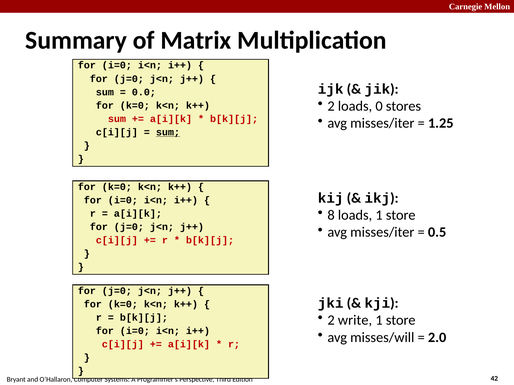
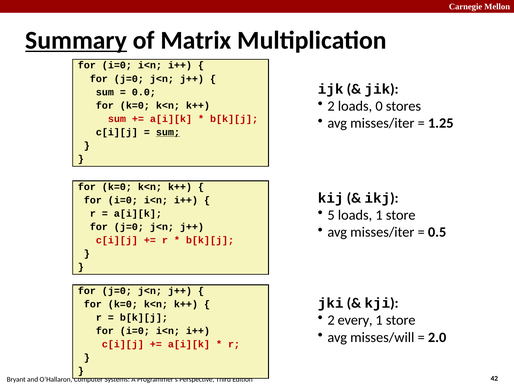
Summary underline: none -> present (76, 40)
8: 8 -> 5 (331, 215)
write: write -> every (355, 321)
